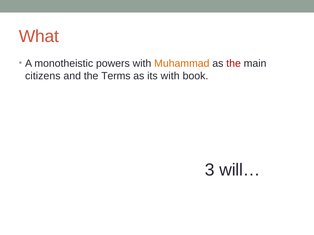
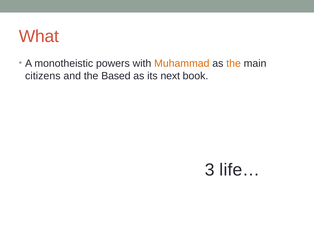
the colour: red -> orange (234, 64)
Terms: Terms -> Based (116, 76)
its with: with -> next (170, 76)
will…: will… -> life… (240, 170)
